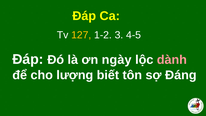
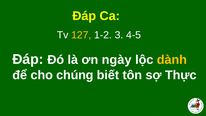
dành colour: pink -> yellow (172, 60)
lượng: lượng -> chúng (75, 75)
Đáng: Đáng -> Thực (181, 75)
